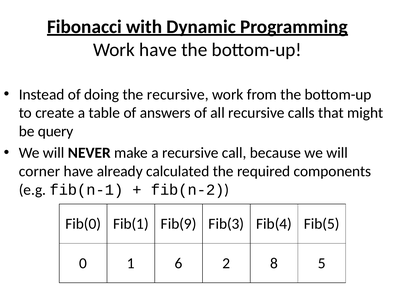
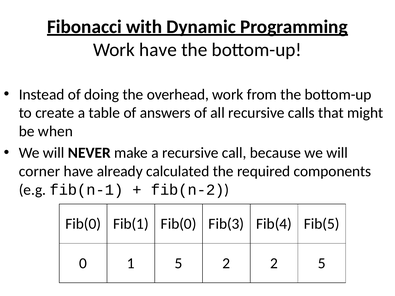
the recursive: recursive -> overhead (178, 95)
query: query -> when (55, 131)
Fib(1 Fib(9: Fib(9 -> Fib(0 (179, 224)
1 6: 6 -> 5 (179, 263)
2 8: 8 -> 2 (274, 263)
